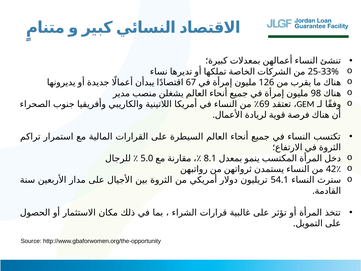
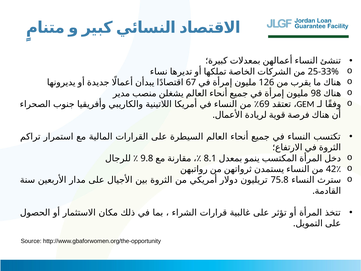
5.0: 5.0 -> 9.8 (147, 158)
54.1: 54.1 -> 75.8 (280, 180)
